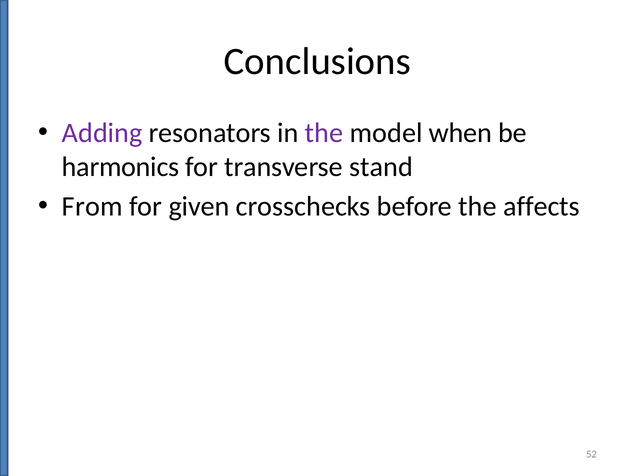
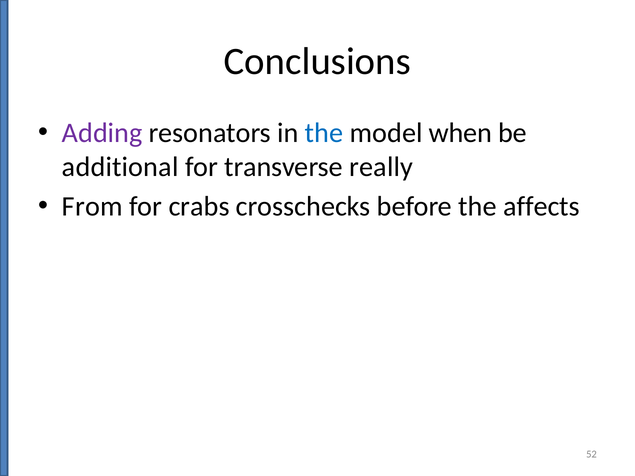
the colour: purple -> blue (324, 133)
harmonics: harmonics -> additional (120, 167)
stand: stand -> really (381, 167)
given: given -> crabs (199, 207)
